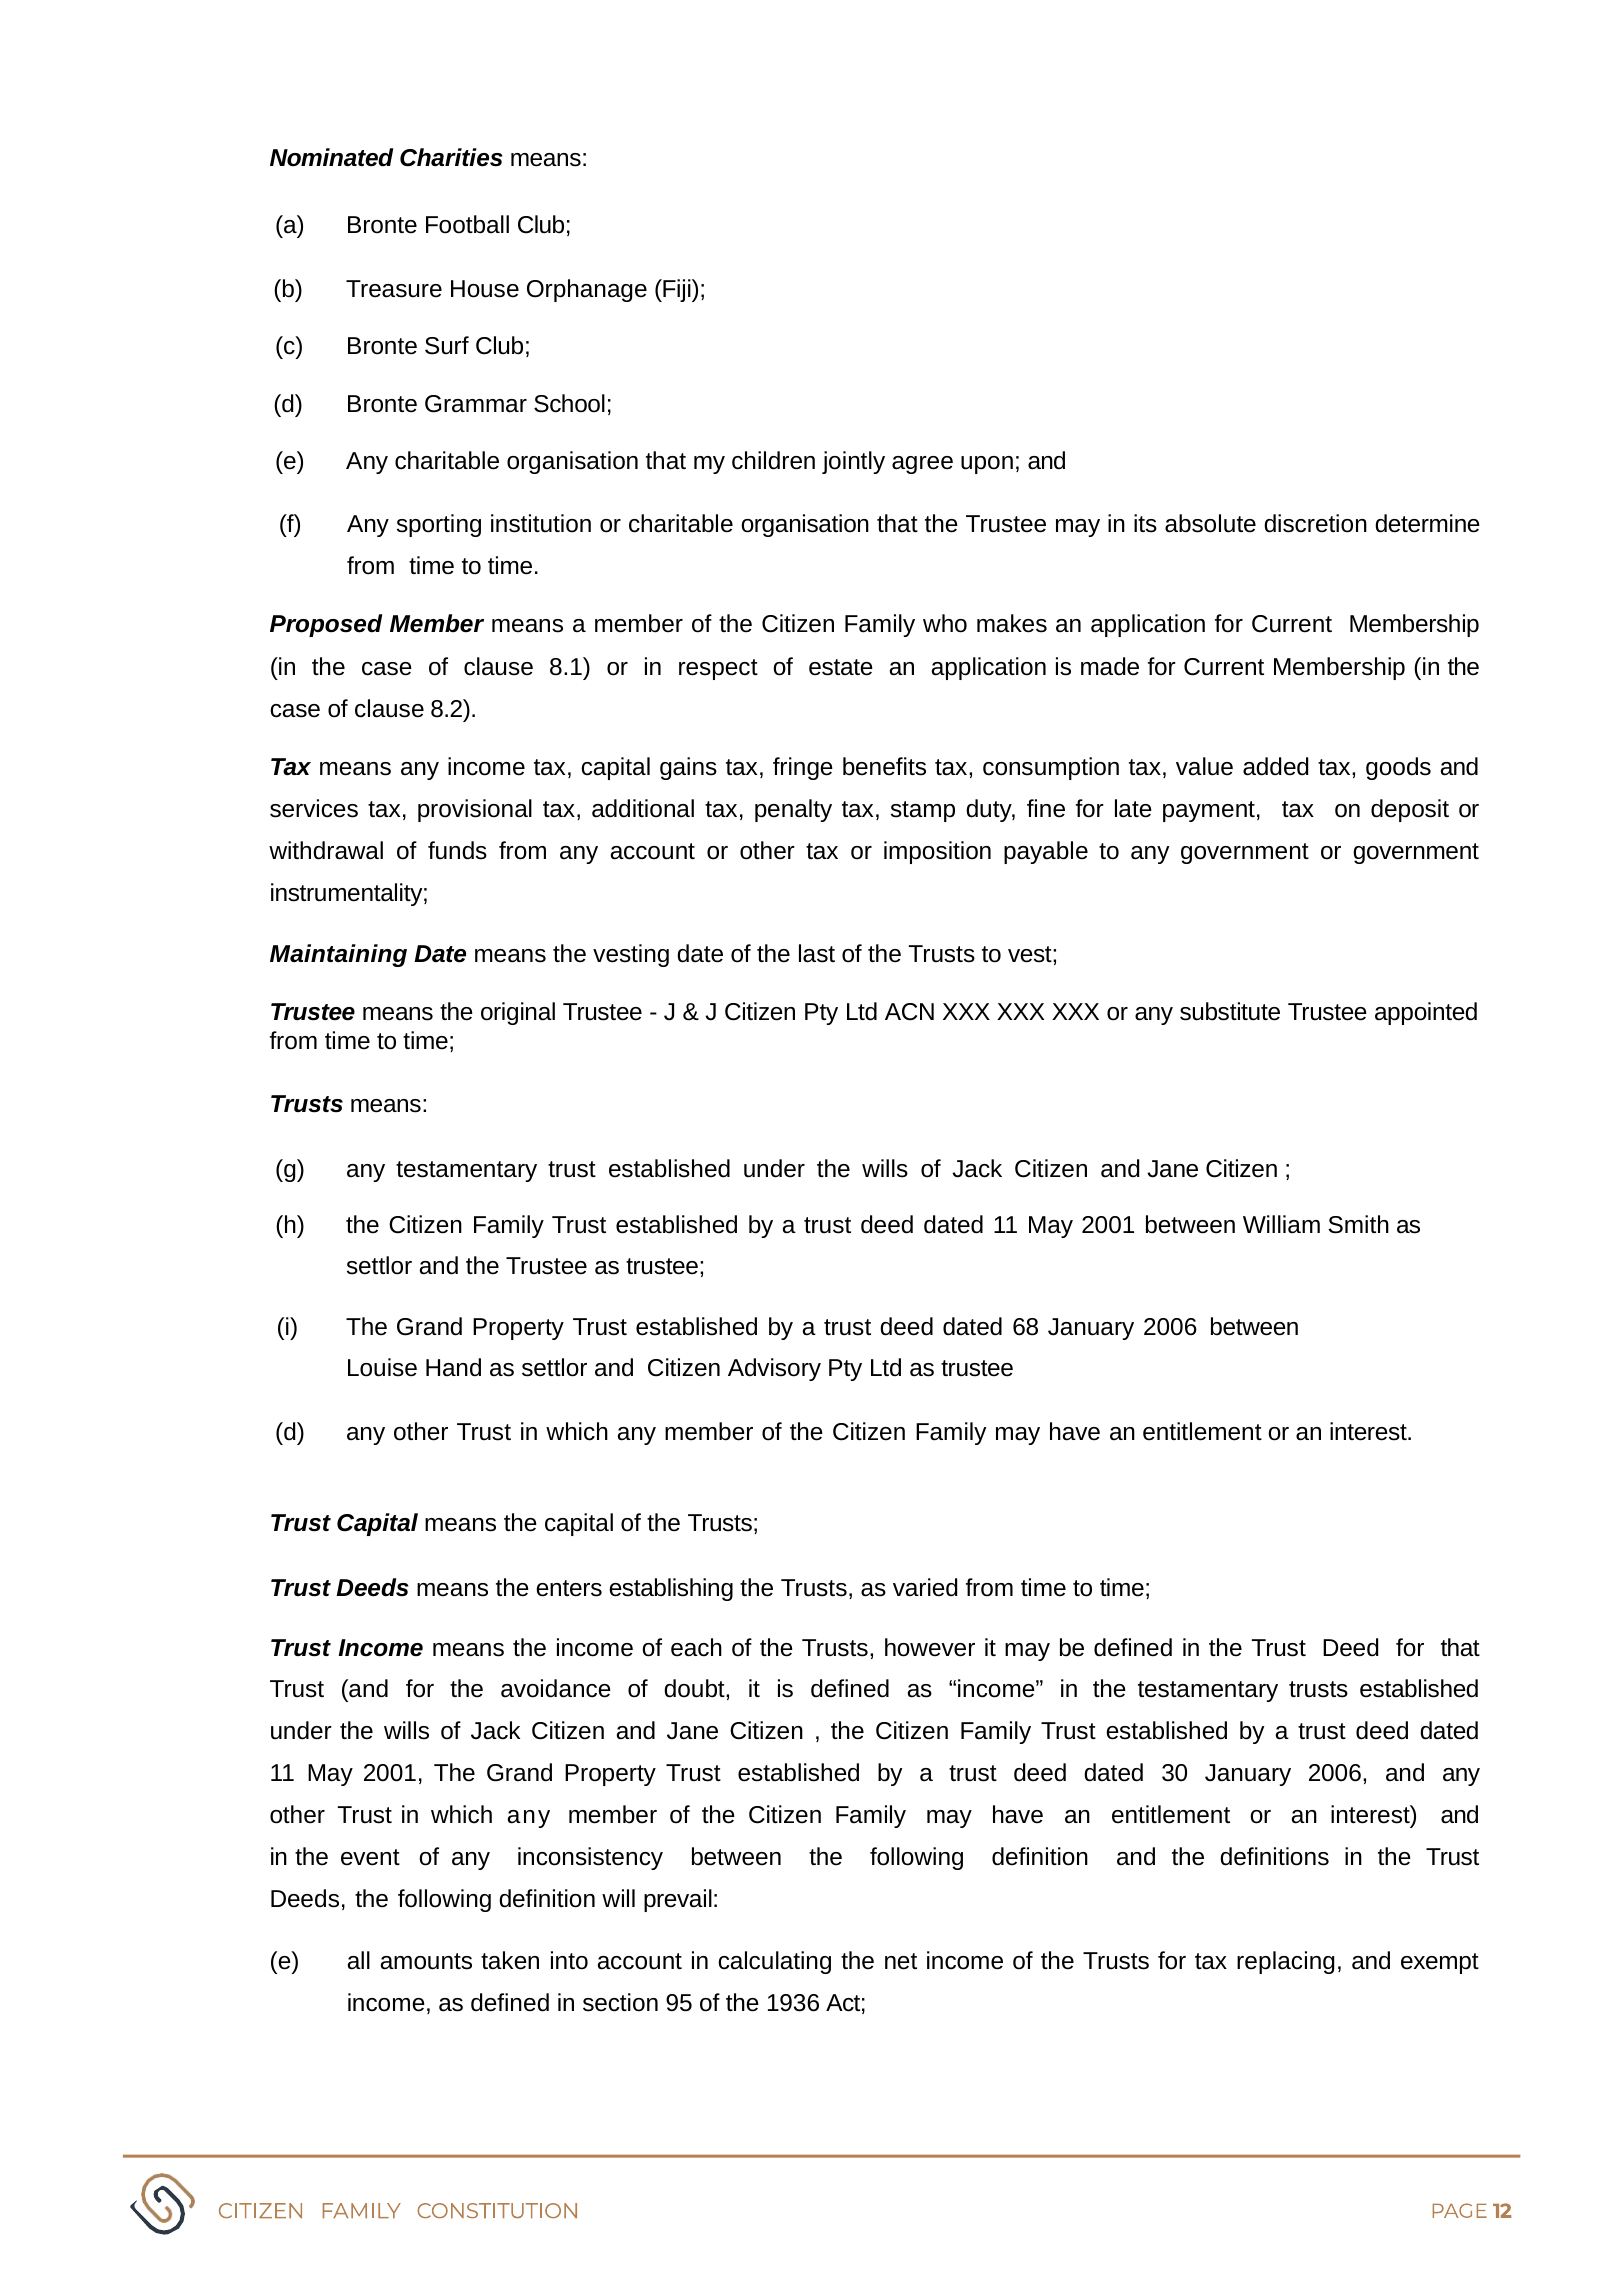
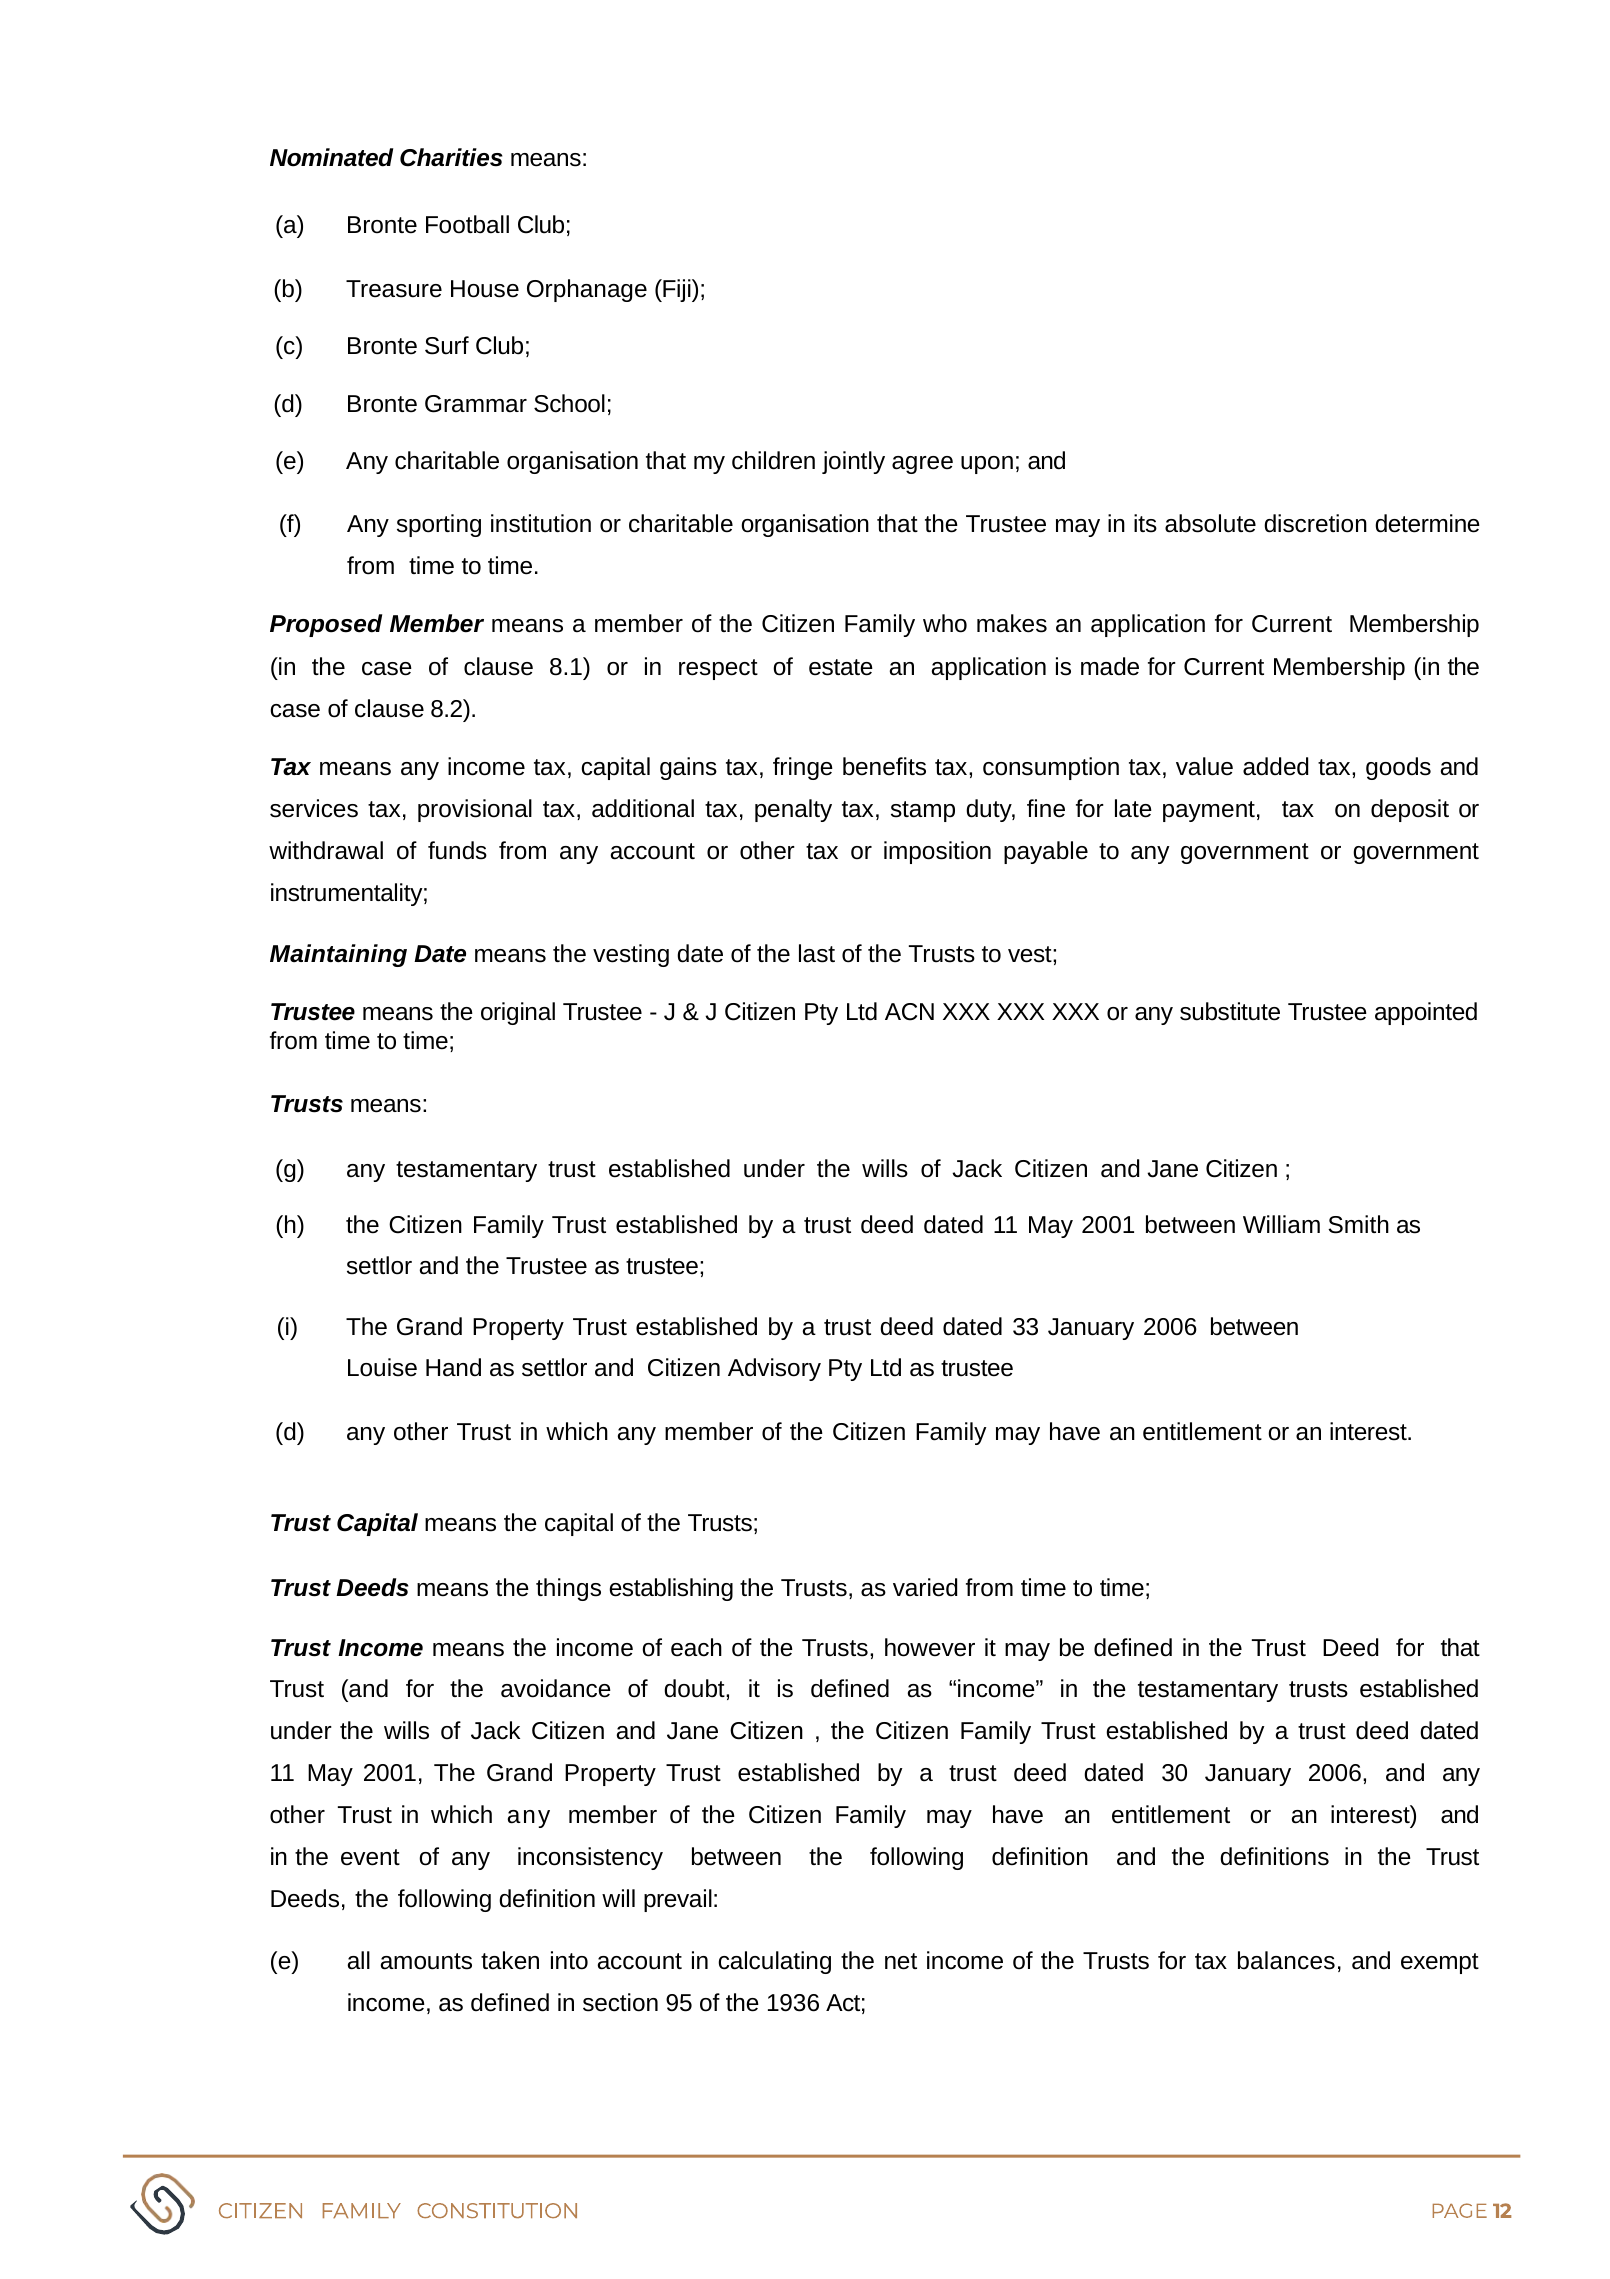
68: 68 -> 33 (1026, 1328)
enters: enters -> things (569, 1588)
replacing: replacing -> balances (1290, 1961)
